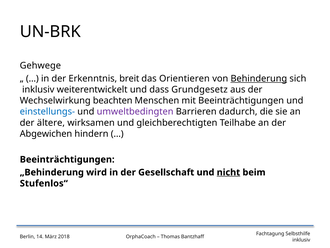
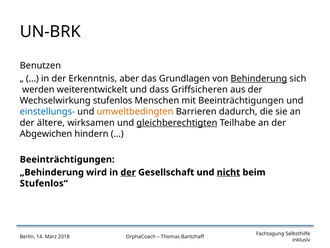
Gehwege: Gehwege -> Benutzen (40, 66)
breit: breit -> aber (129, 78)
Orientieren: Orientieren -> Grundlagen (184, 78)
inklusiv: inklusiv -> werden (38, 89)
Grundgesetz: Grundgesetz -> Griffsicheren (200, 89)
beachten: beachten -> stufenlos (113, 100)
umweltbedingten colour: purple -> orange (135, 111)
gleichberechtigten underline: none -> present (177, 122)
der underline: none -> present (128, 172)
